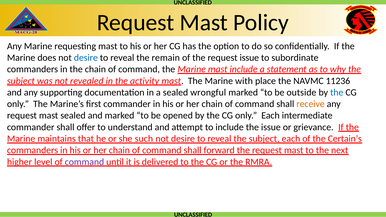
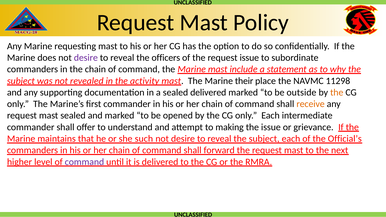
desire colour: blue -> purple (86, 58)
remain: remain -> officers (166, 58)
with: with -> their (244, 81)
11236: 11236 -> 11298 (338, 81)
sealed wrongful: wrongful -> delivered (208, 92)
the colour: blue -> orange (337, 92)
to include: include -> making (230, 127)
Certain’s: Certain’s -> Official’s (345, 139)
